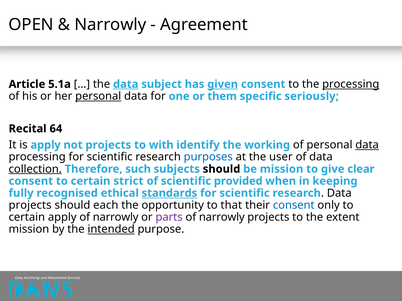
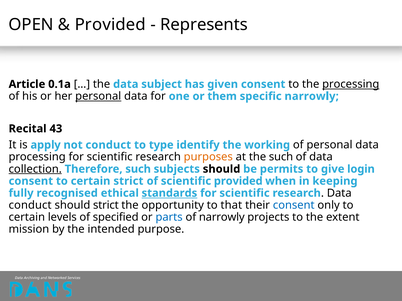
Narrowly: Narrowly -> Provided (110, 25)
Agreement: Agreement -> Represents (204, 25)
5.1a: 5.1a -> 0.1a (60, 84)
data underline: present -> none (126, 84)
given underline: present -> none (223, 84)
specific seriously: seriously -> narrowly (312, 96)
64: 64 -> 43 (56, 129)
not projects: projects -> conduct (108, 145)
with: with -> type (161, 145)
data underline: present -> none (367, 145)
purposes colour: blue -> orange (208, 157)
the user: user -> such (281, 157)
be mission: mission -> permits (282, 169)
clear: clear -> login (361, 169)
projects: projects -> conduct (30, 205)
should each: each -> strict (106, 205)
certain apply: apply -> levels (62, 218)
narrowly: narrowly -> specified (116, 218)
parts colour: purple -> blue (169, 218)
intended underline: present -> none (111, 230)
